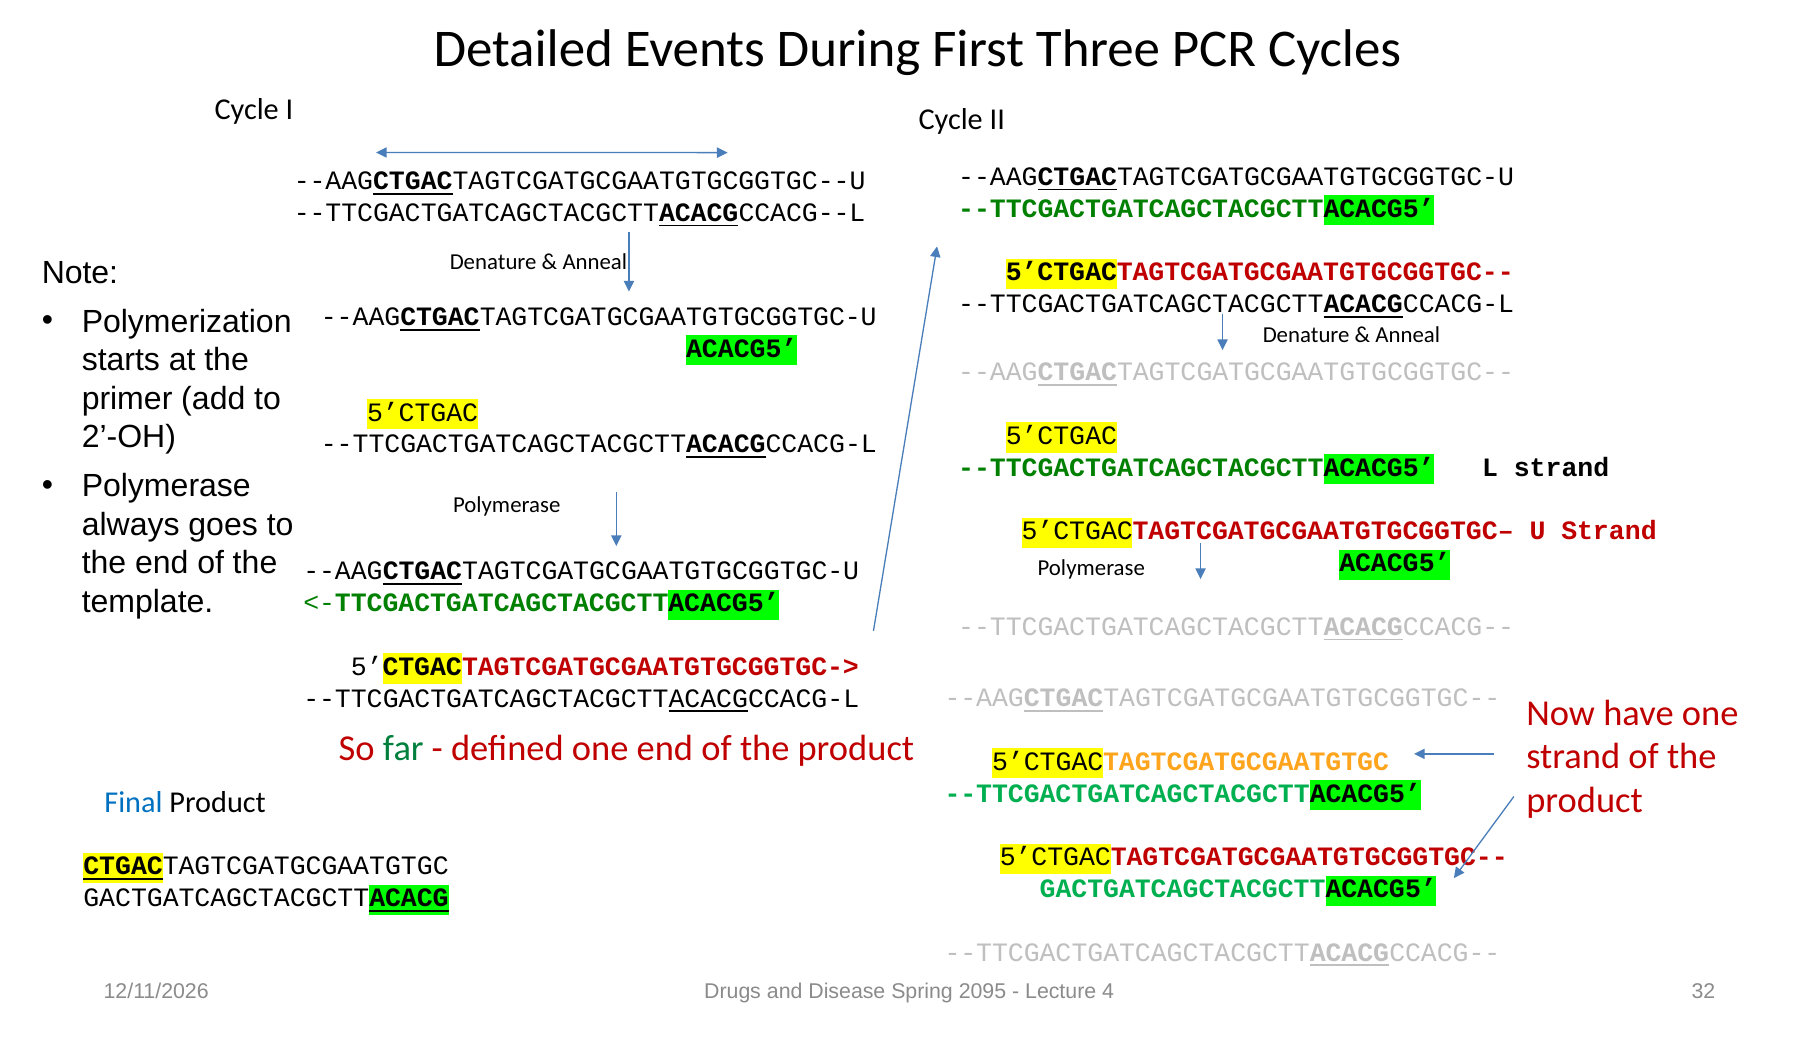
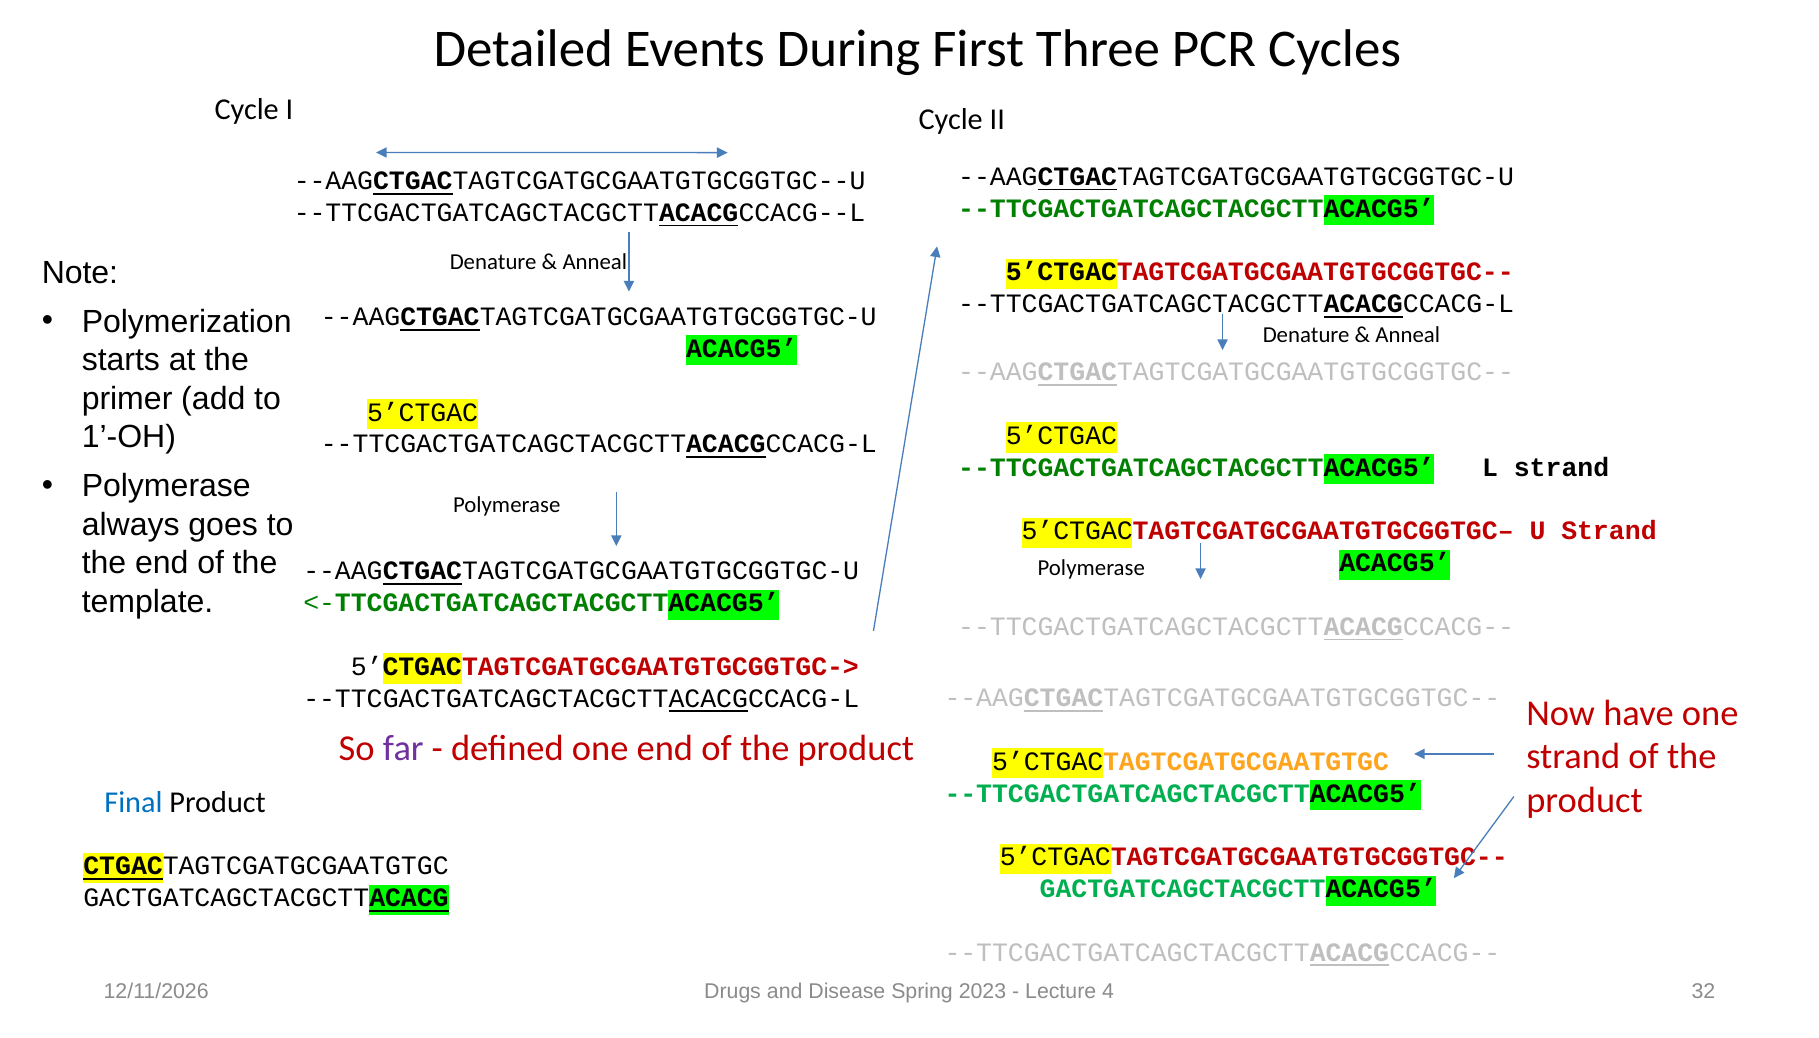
2’-OH: 2’-OH -> 1’-OH (129, 437)
far colour: green -> purple (403, 748)
2095: 2095 -> 2023 (983, 991)
